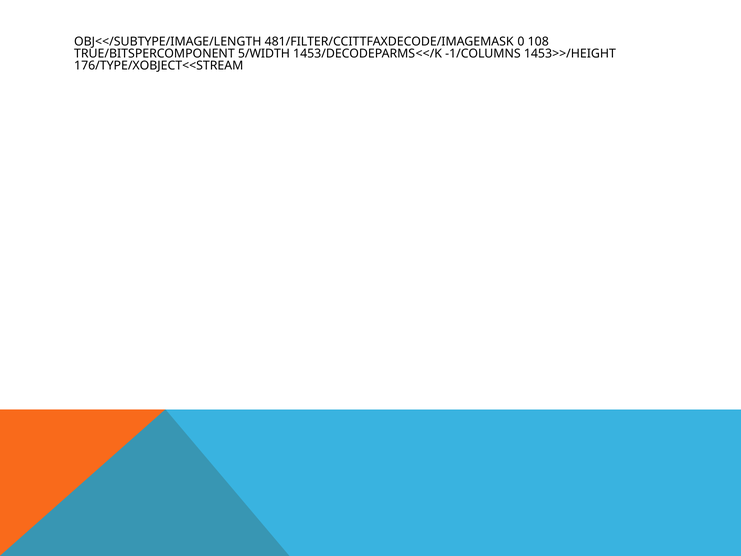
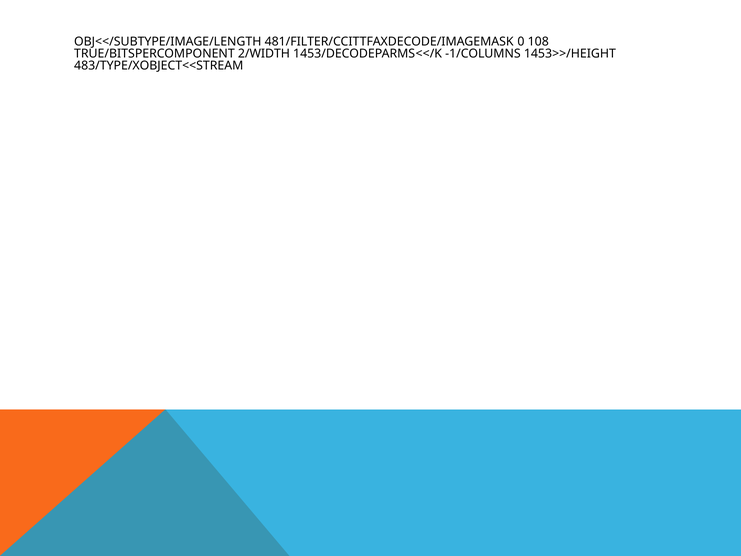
5/WIDTH: 5/WIDTH -> 2/WIDTH (264, 54)
176/TYPE/XOBJECT>>STREAM: 176/TYPE/XOBJECT>>STREAM -> 483/TYPE/XOBJECT>>STREAM (159, 66)
